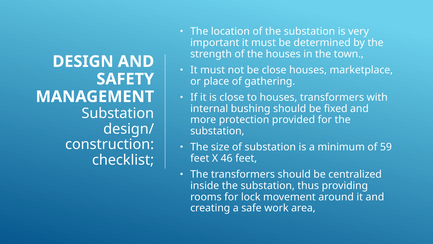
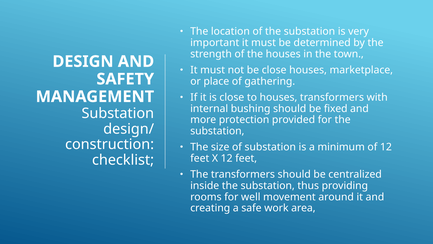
of 59: 59 -> 12 (386, 147)
X 46: 46 -> 12 (227, 158)
lock: lock -> well (251, 197)
